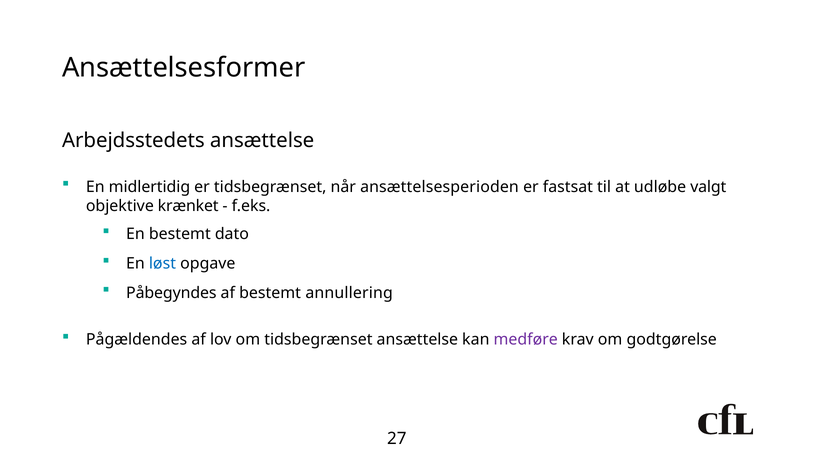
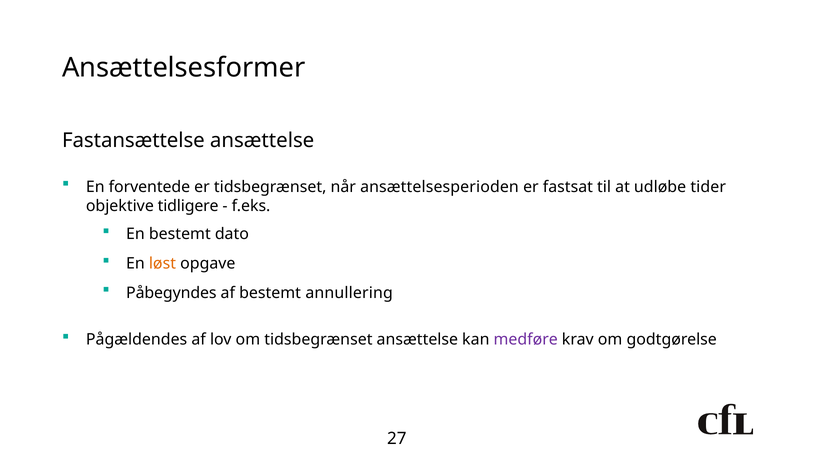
Arbejdsstedets: Arbejdsstedets -> Fastansættelse (133, 140)
midlertidig: midlertidig -> forventede (149, 187)
valgt: valgt -> tider (708, 187)
krænket: krænket -> tidligere (188, 206)
løst colour: blue -> orange (162, 264)
